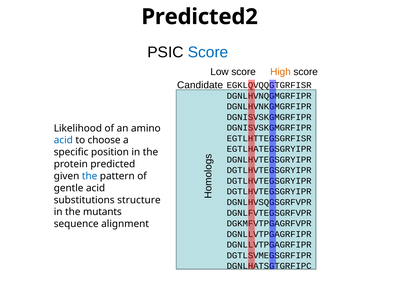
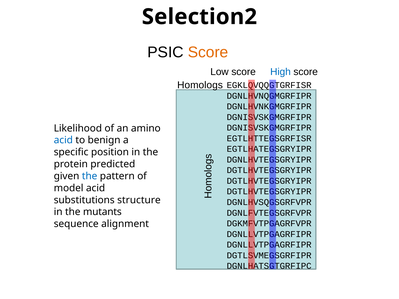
Predicted2: Predicted2 -> Selection2 (199, 17)
Score colour: blue -> orange (208, 52)
High colour: orange -> blue (280, 72)
Candidate: Candidate -> Homologs (200, 85)
choose: choose -> benign (104, 140)
gentle: gentle -> model (69, 188)
